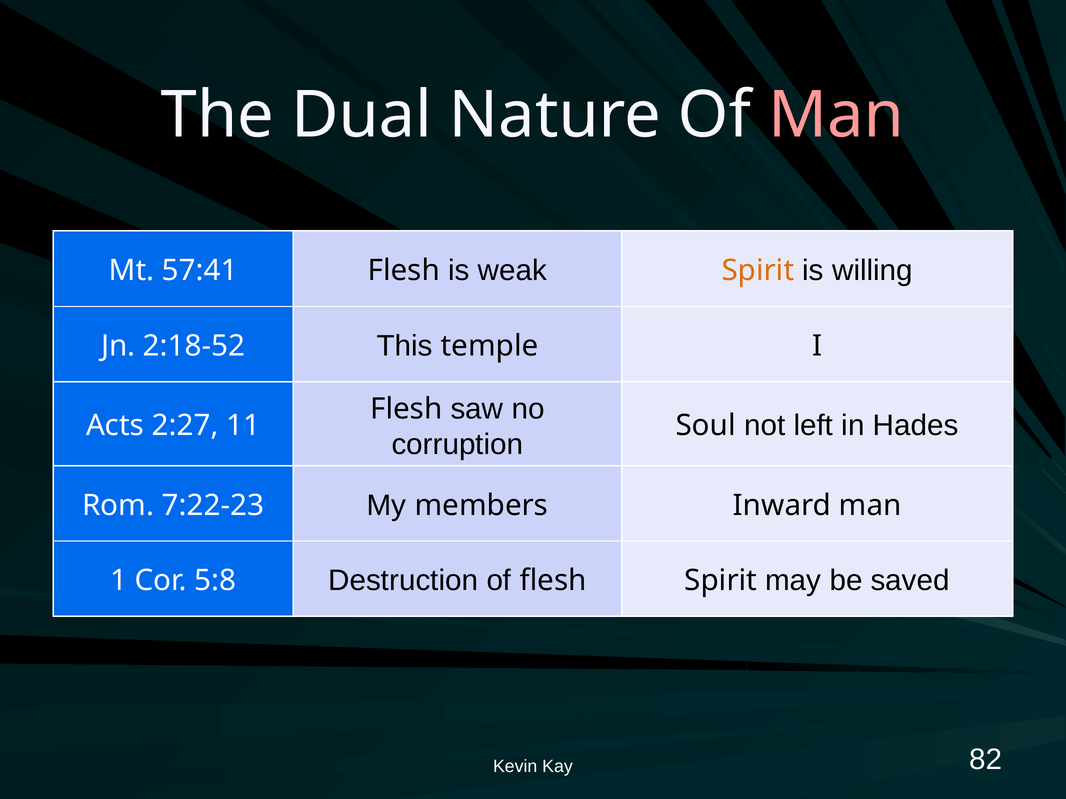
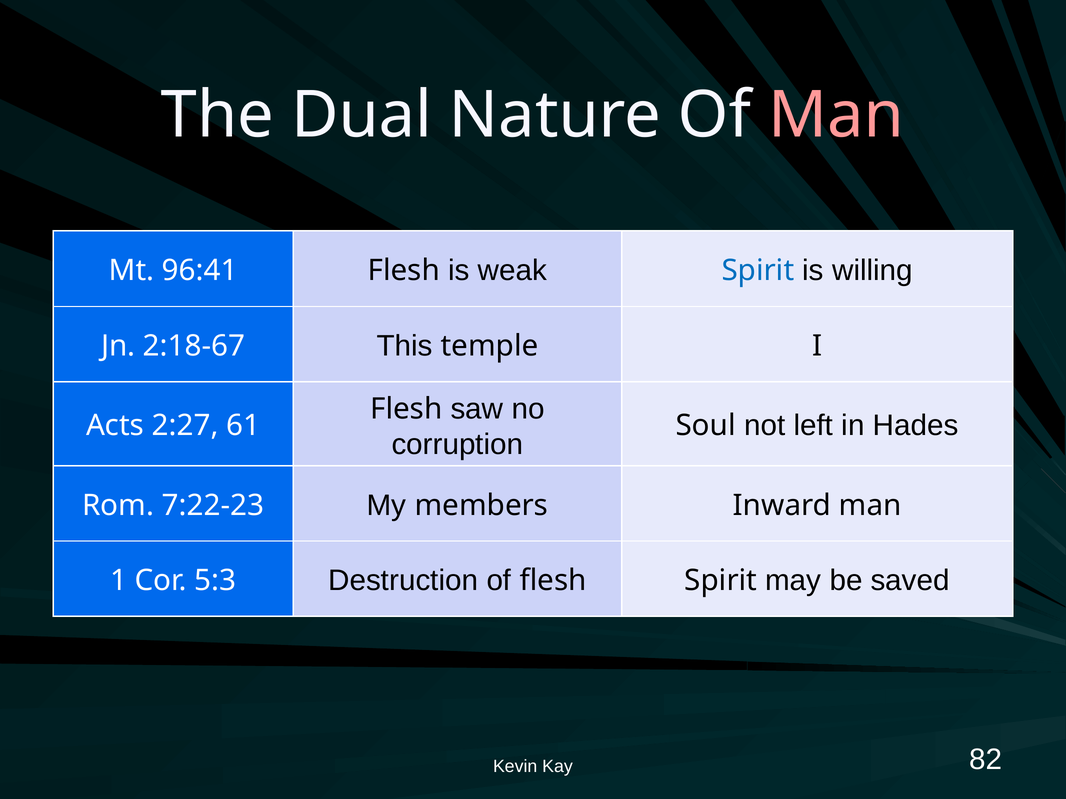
57:41: 57:41 -> 96:41 (200, 271)
Spirit colour: orange -> blue (758, 271)
2:18-52: 2:18-52 -> 2:18-67 (194, 346)
11: 11 -> 61 (243, 426)
5:8: 5:8 -> 5:3 (215, 581)
